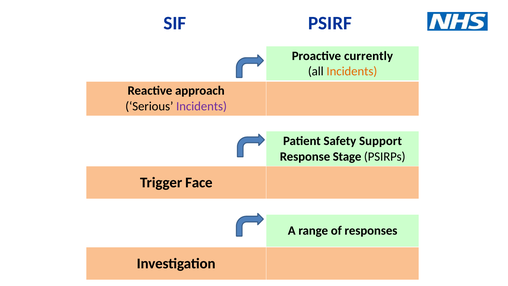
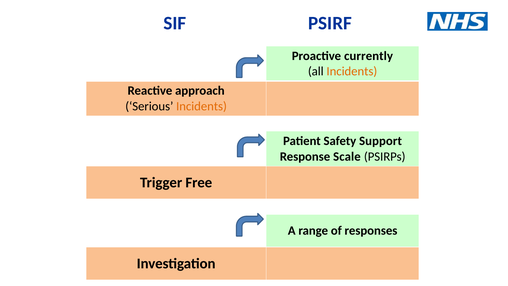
Incidents colour: purple -> orange (202, 106)
Stage: Stage -> Scale (347, 156)
Face: Face -> Free (199, 182)
